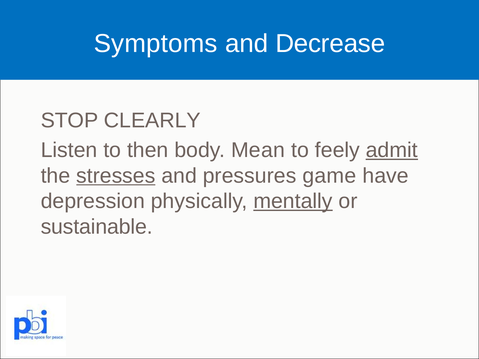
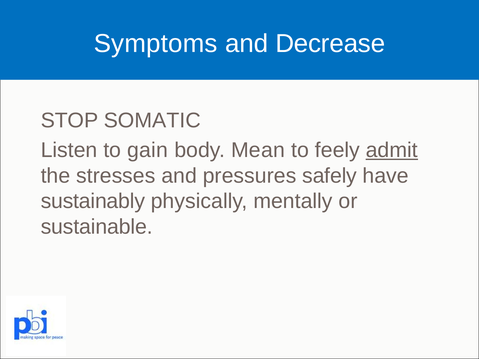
CLEARLY: CLEARLY -> SOMATIC (152, 120)
then: then -> gain (148, 150)
stresses underline: present -> none (116, 176)
game: game -> safely (330, 176)
depression: depression -> sustainably (93, 201)
mentally underline: present -> none (293, 201)
